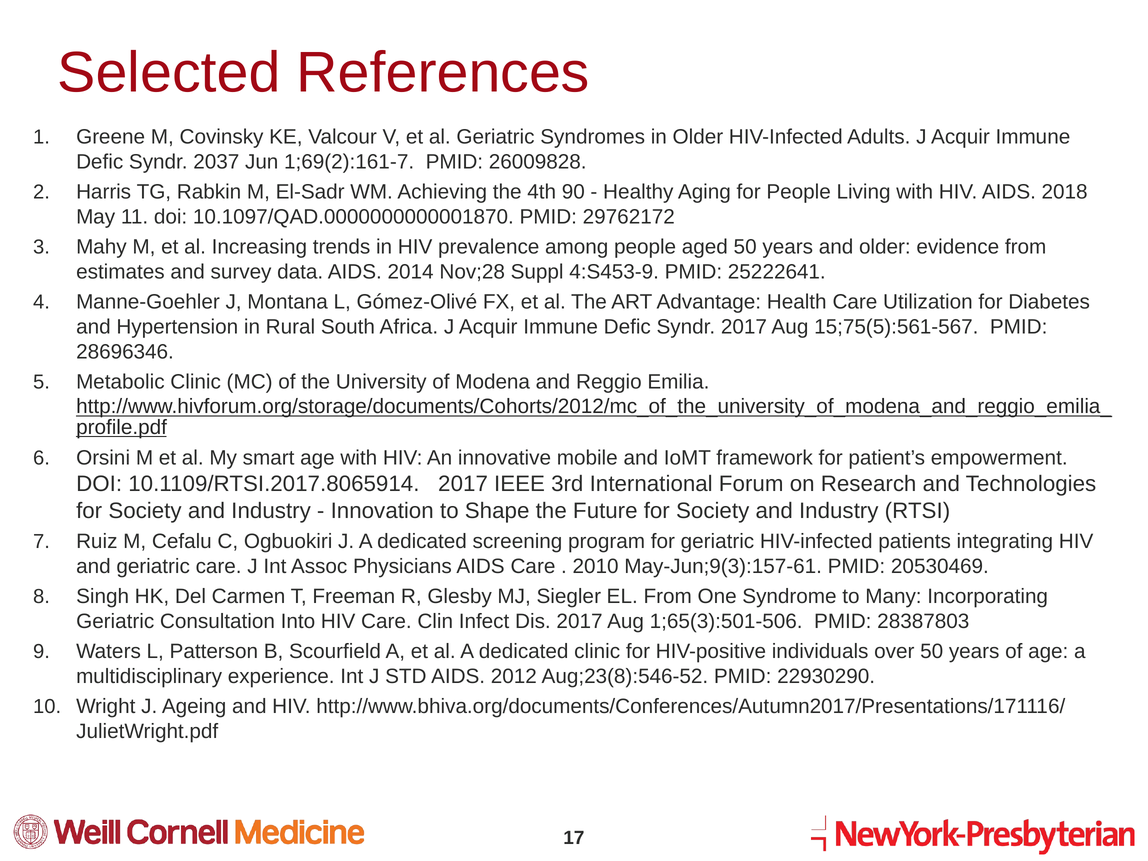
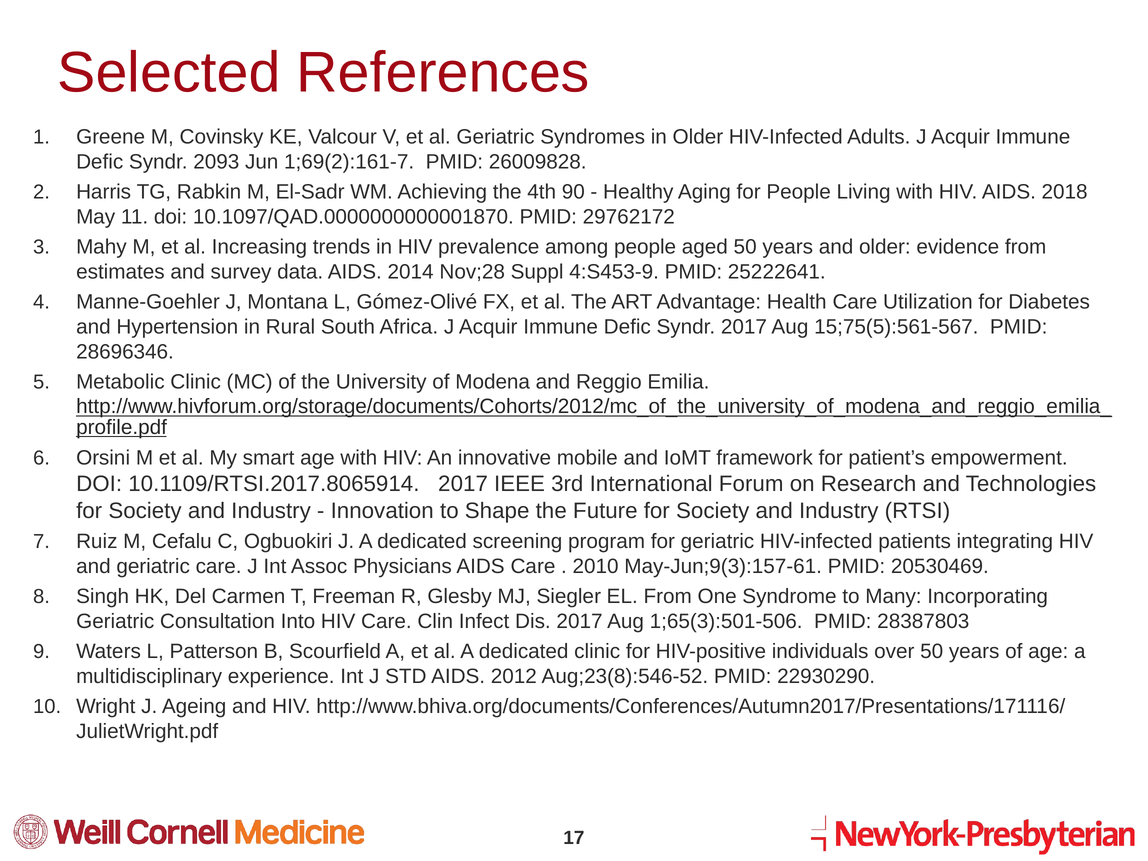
2037: 2037 -> 2093 (216, 162)
